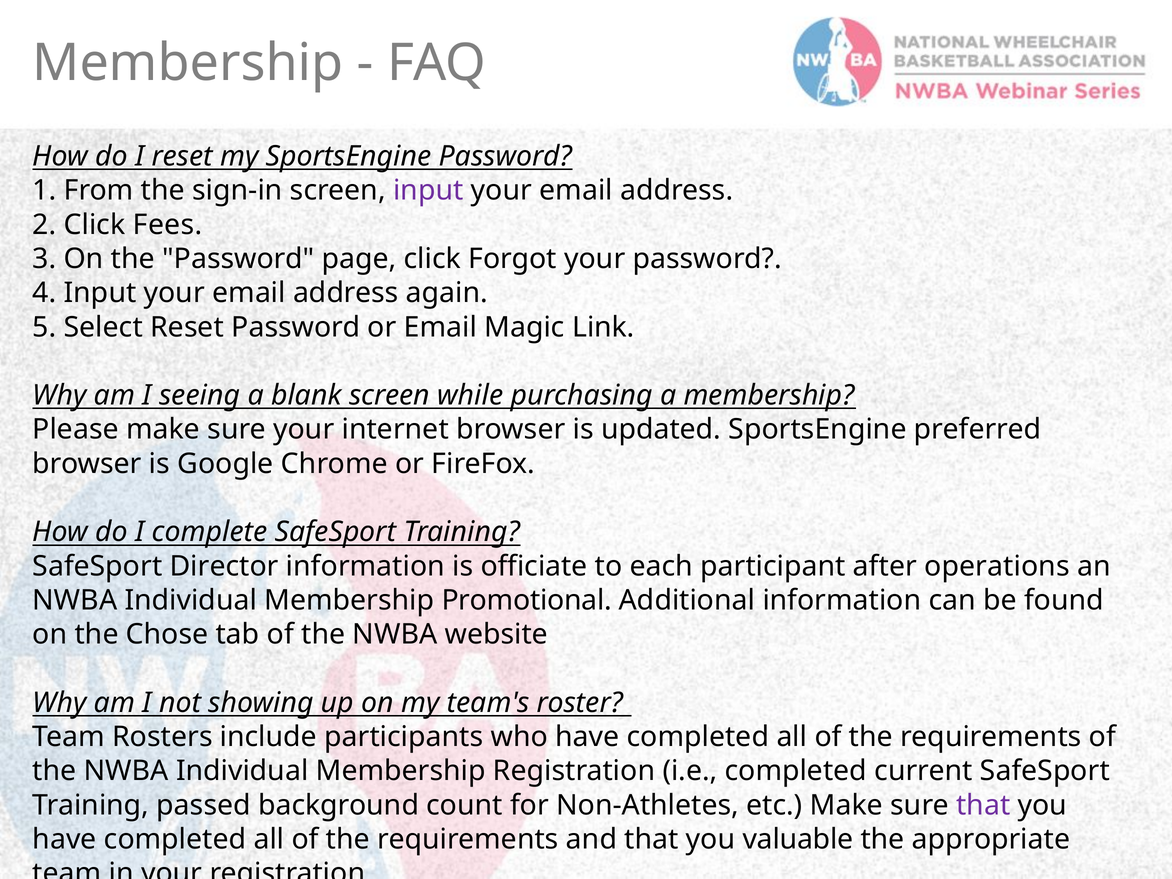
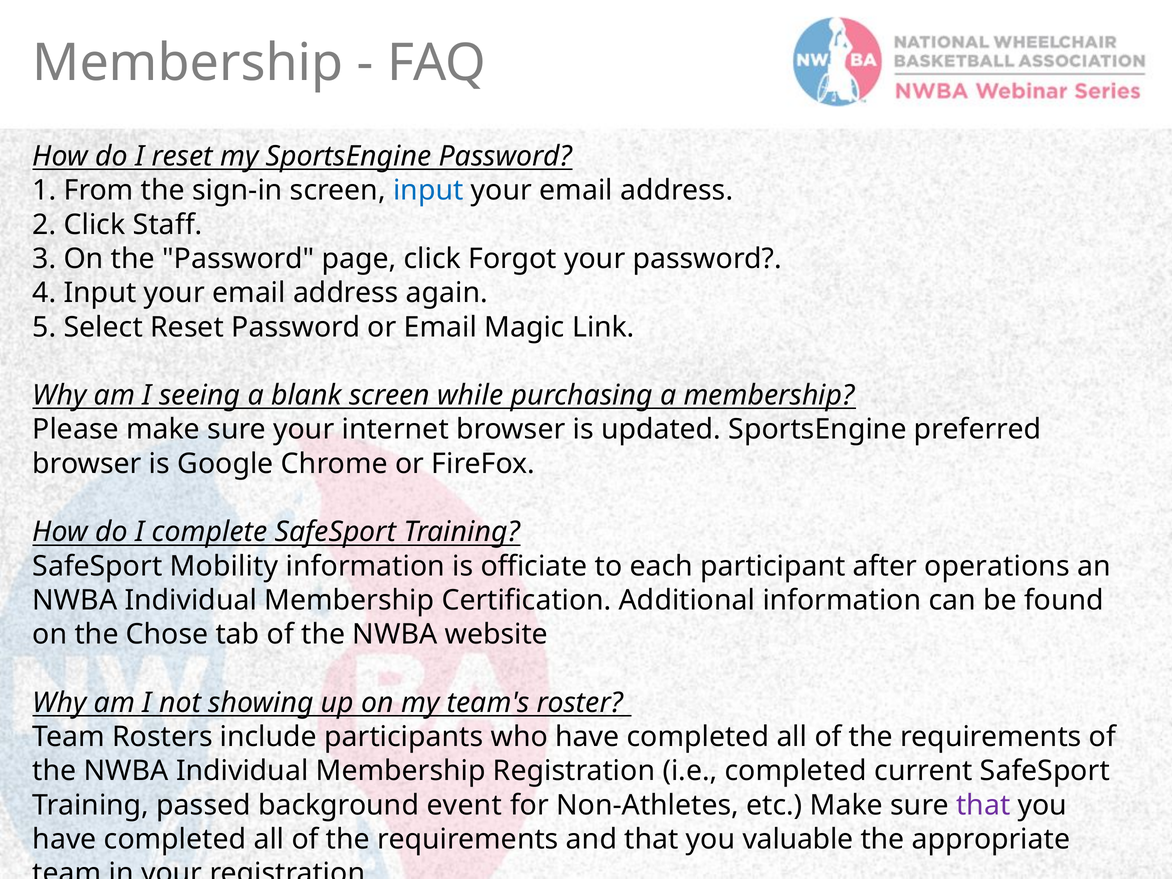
input colour: purple -> blue (428, 191)
Fees: Fees -> Staff (168, 225)
Director: Director -> Mobility (224, 566)
Promotional: Promotional -> Certification (527, 600)
count: count -> event (464, 805)
